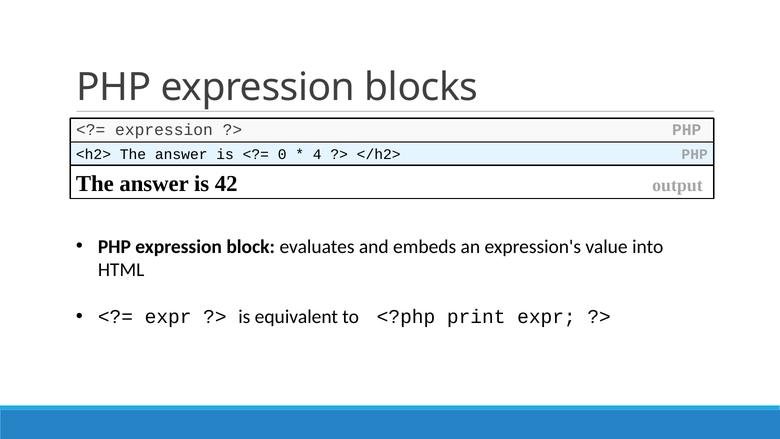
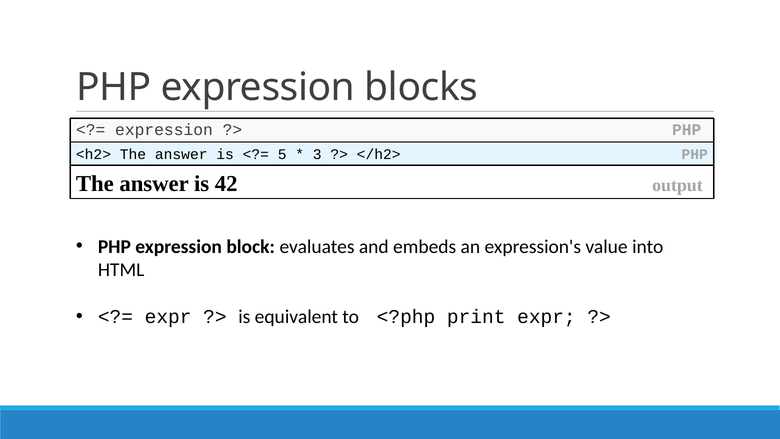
0: 0 -> 5 (282, 154)
4: 4 -> 3 (317, 154)
